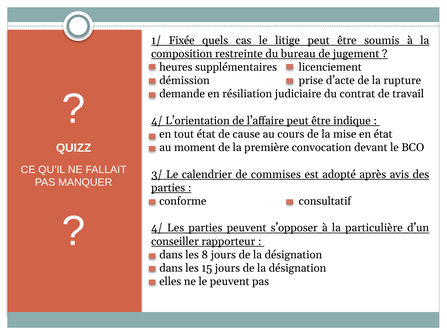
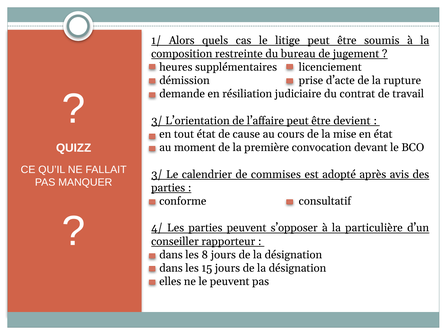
Fixée: Fixée -> Alors (182, 40)
4/: 4/ -> 3/ (157, 121)
indique: indique -> devient (352, 121)
